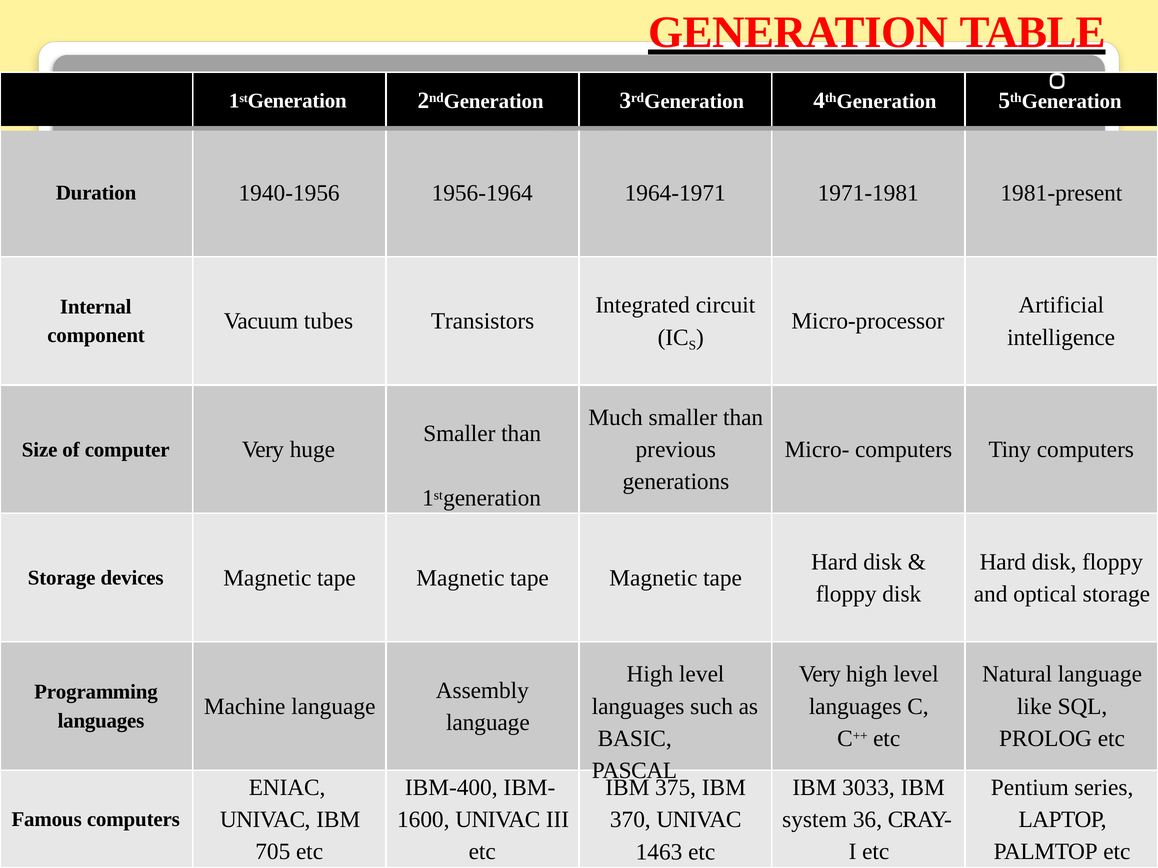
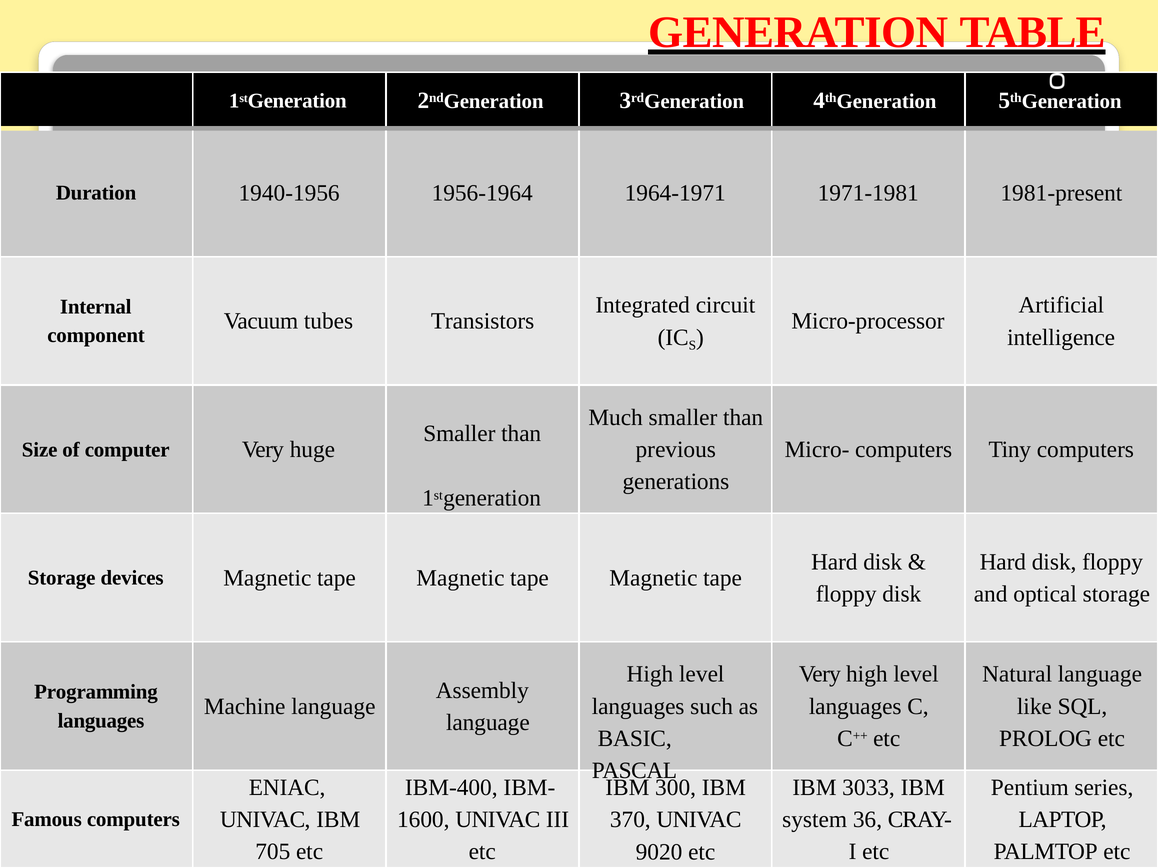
375: 375 -> 300 (676, 788)
1463: 1463 -> 9020 (659, 852)
